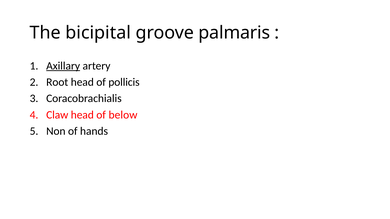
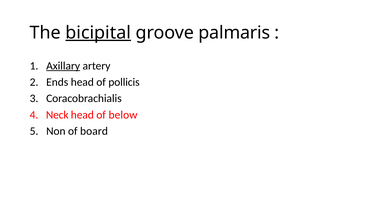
bicipital underline: none -> present (98, 33)
Root: Root -> Ends (57, 82)
Claw: Claw -> Neck (57, 115)
hands: hands -> board (94, 131)
